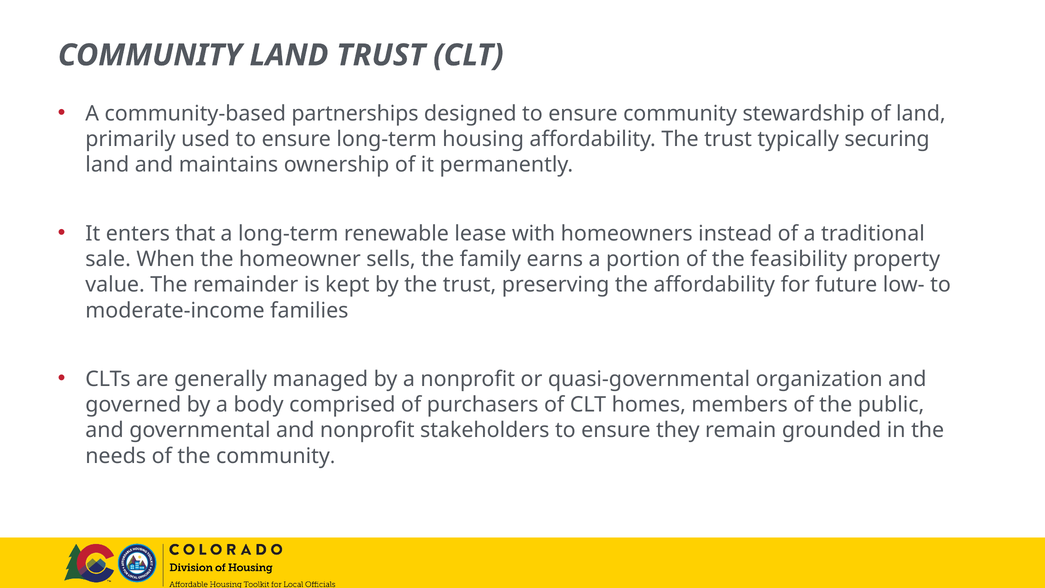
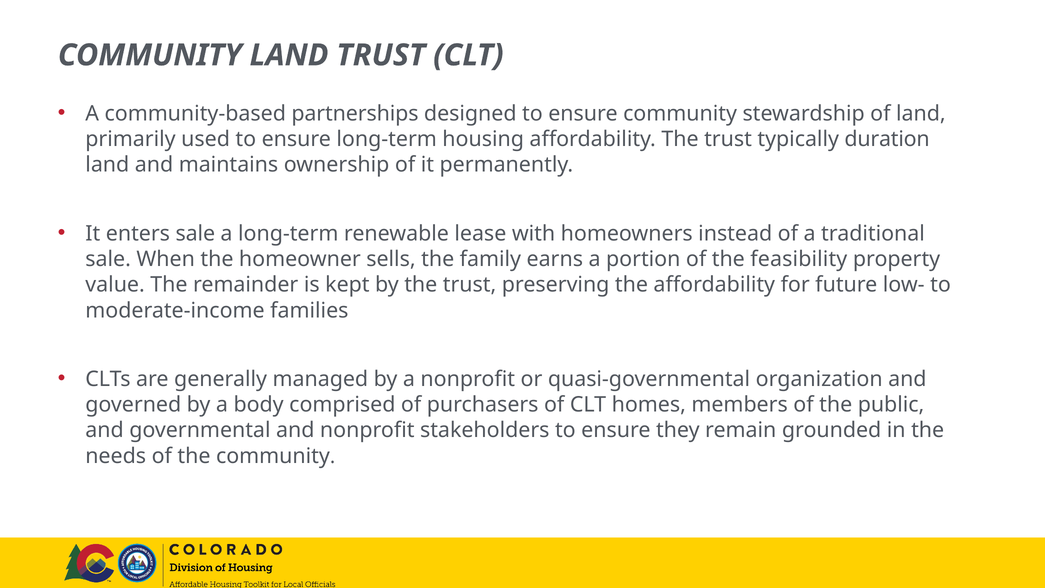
securing: securing -> duration (887, 139)
enters that: that -> sale (195, 233)
